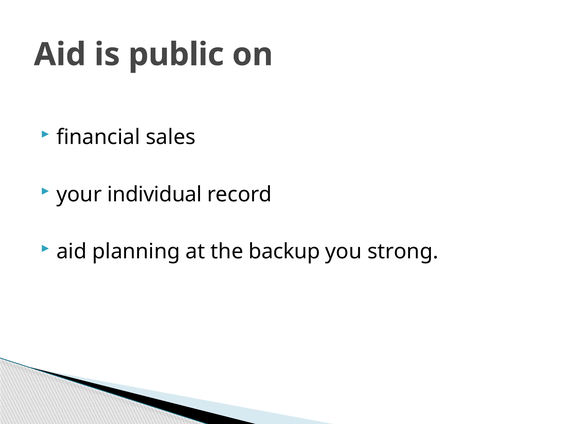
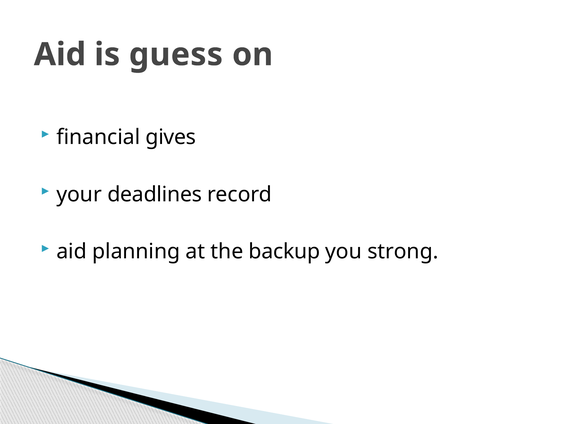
public: public -> guess (176, 55)
sales: sales -> gives (171, 137)
individual: individual -> deadlines (155, 194)
